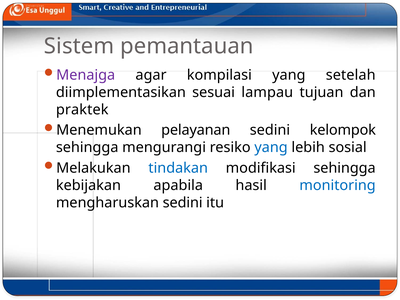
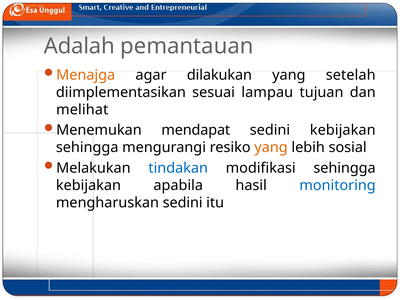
Sistem: Sistem -> Adalah (79, 46)
Menajga colour: purple -> orange (86, 75)
kompilasi: kompilasi -> dilakukan (219, 75)
praktek: praktek -> melihat (82, 110)
pelayanan: pelayanan -> mendapat (196, 130)
sedini kelompok: kelompok -> kebijakan (343, 130)
yang colour: blue -> orange (271, 148)
